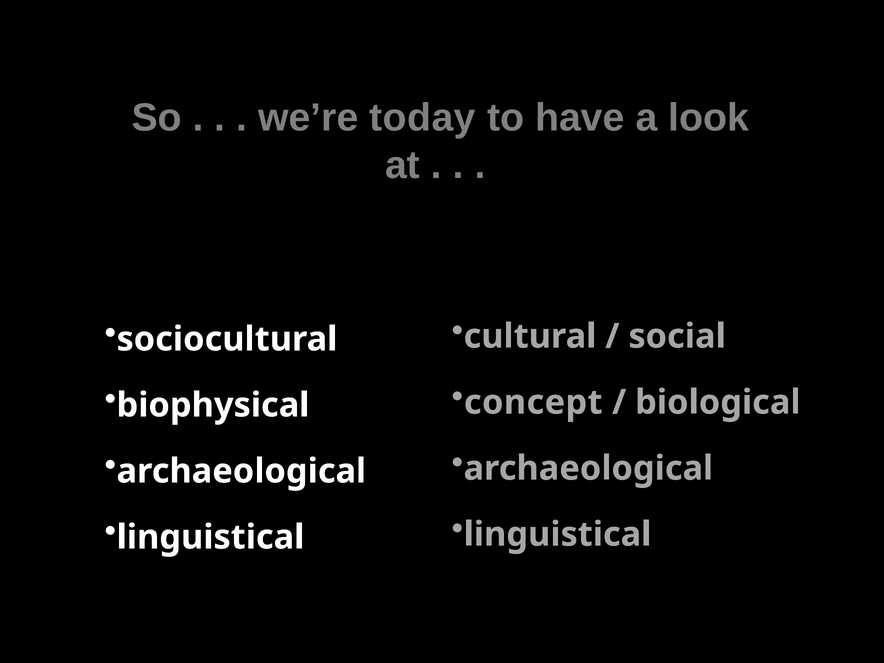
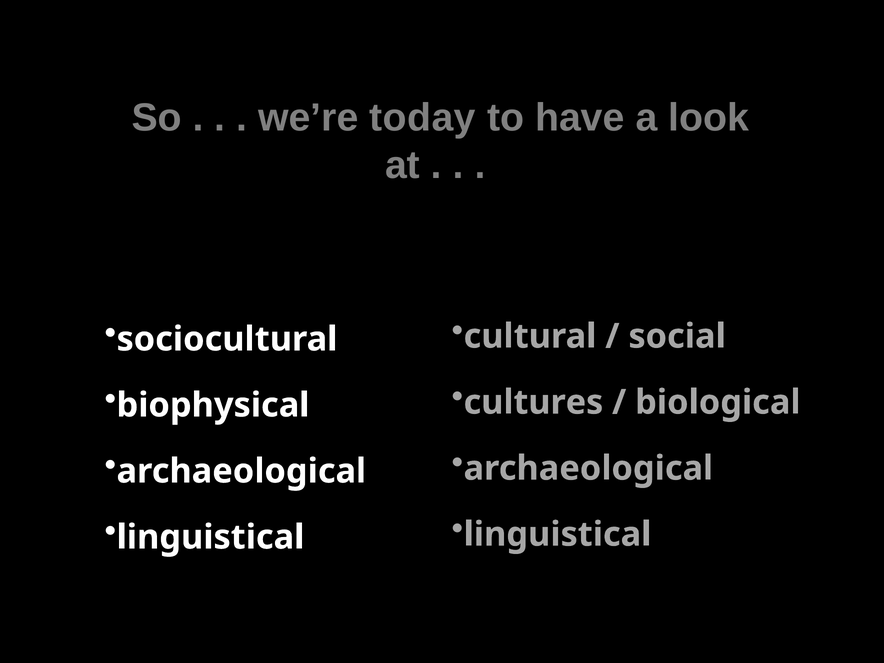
concept: concept -> cultures (533, 402)
